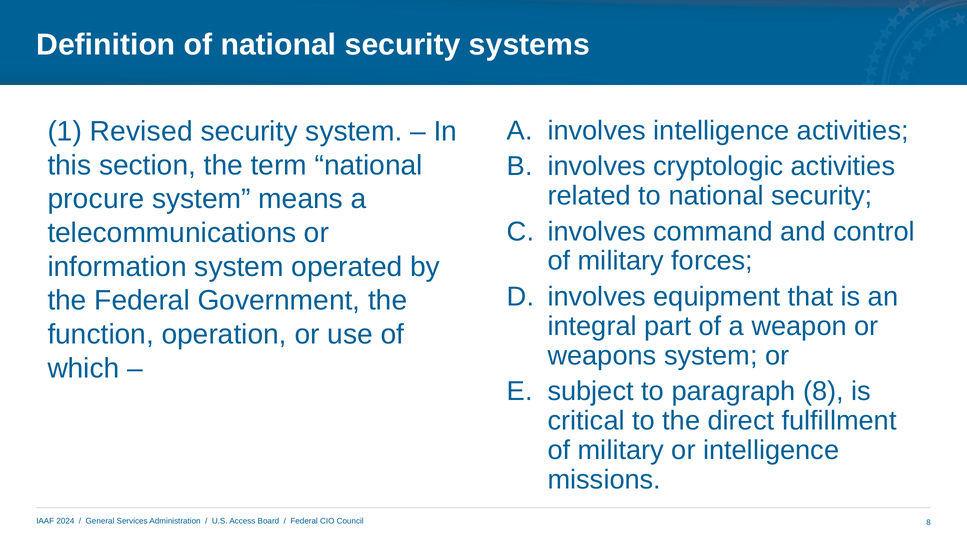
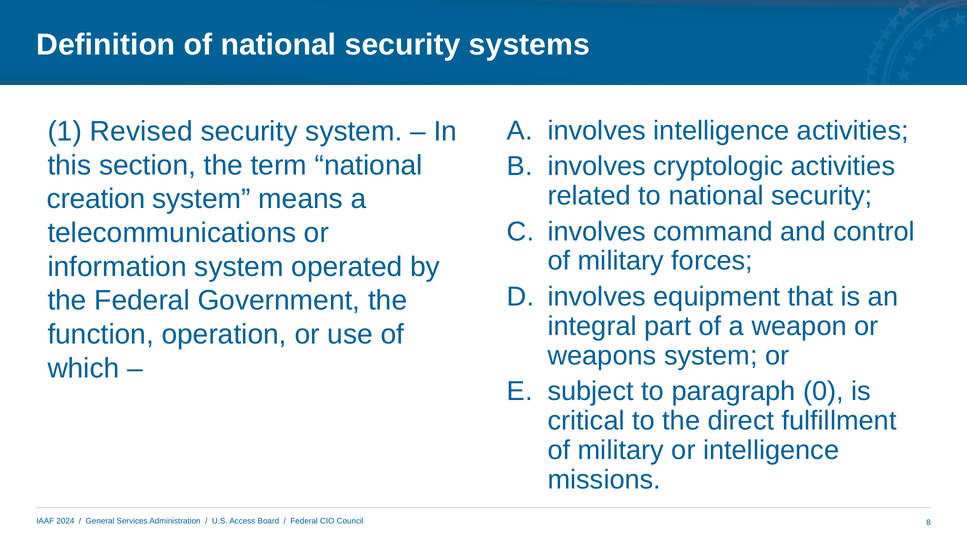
procure: procure -> creation (96, 199)
paragraph 8: 8 -> 0 (823, 391)
